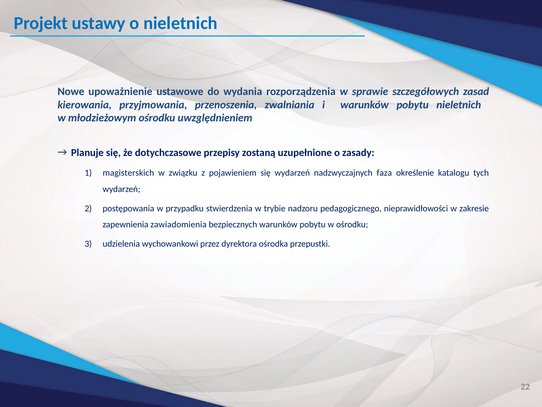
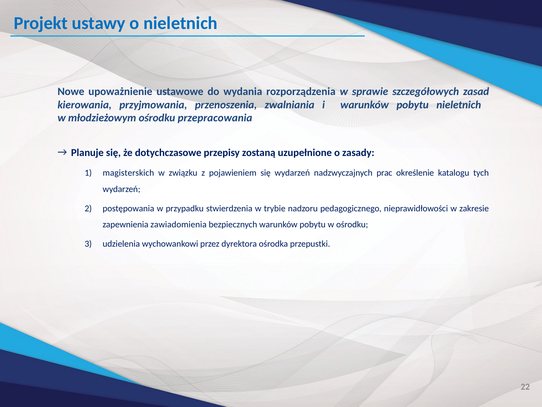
uwzględnieniem: uwzględnieniem -> przepracowania (215, 118)
faza: faza -> prac (384, 173)
